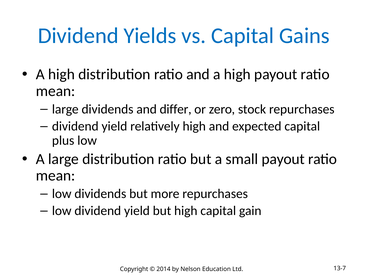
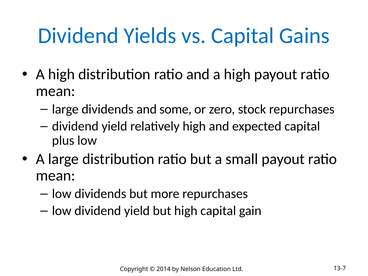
differ: differ -> some (176, 109)
